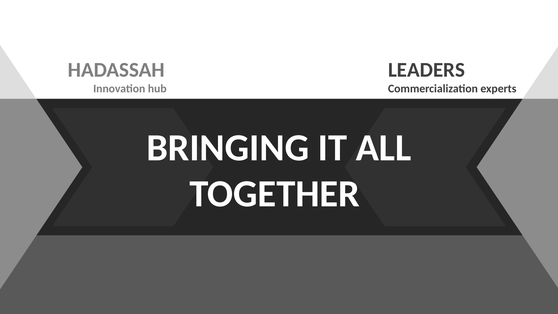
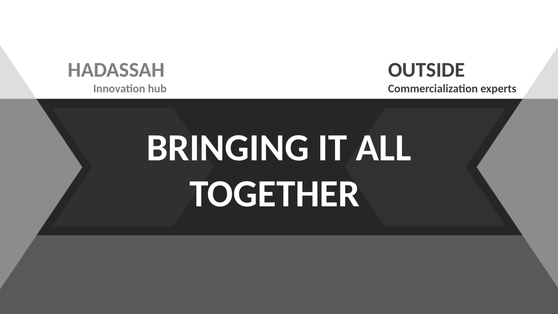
LEADERS: LEADERS -> OUTSIDE (427, 70)
